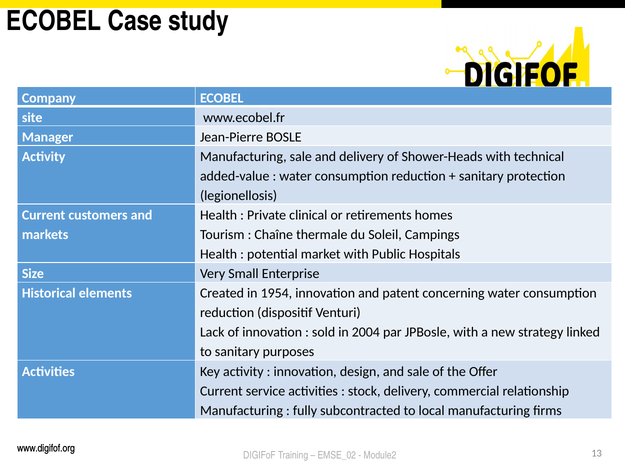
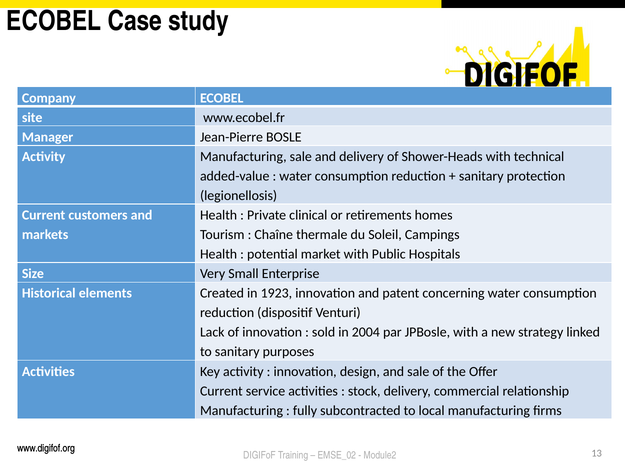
1954: 1954 -> 1923 (276, 293)
